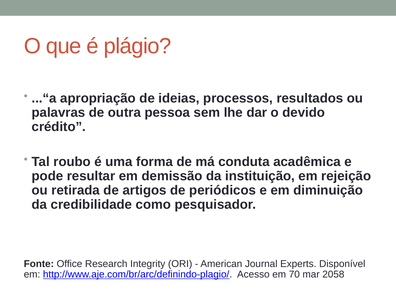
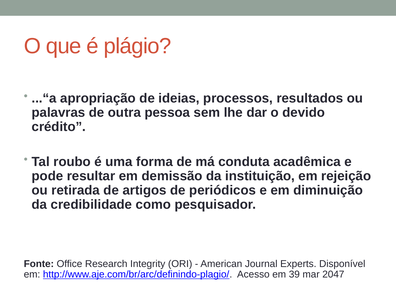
70: 70 -> 39 (294, 274)
2058: 2058 -> 2047 (333, 274)
